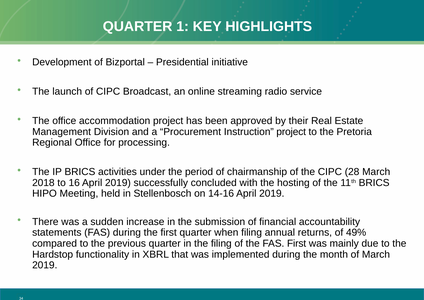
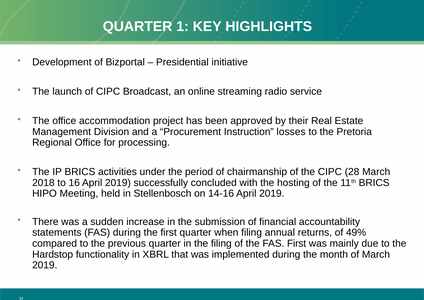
Instruction project: project -> losses (291, 132)
